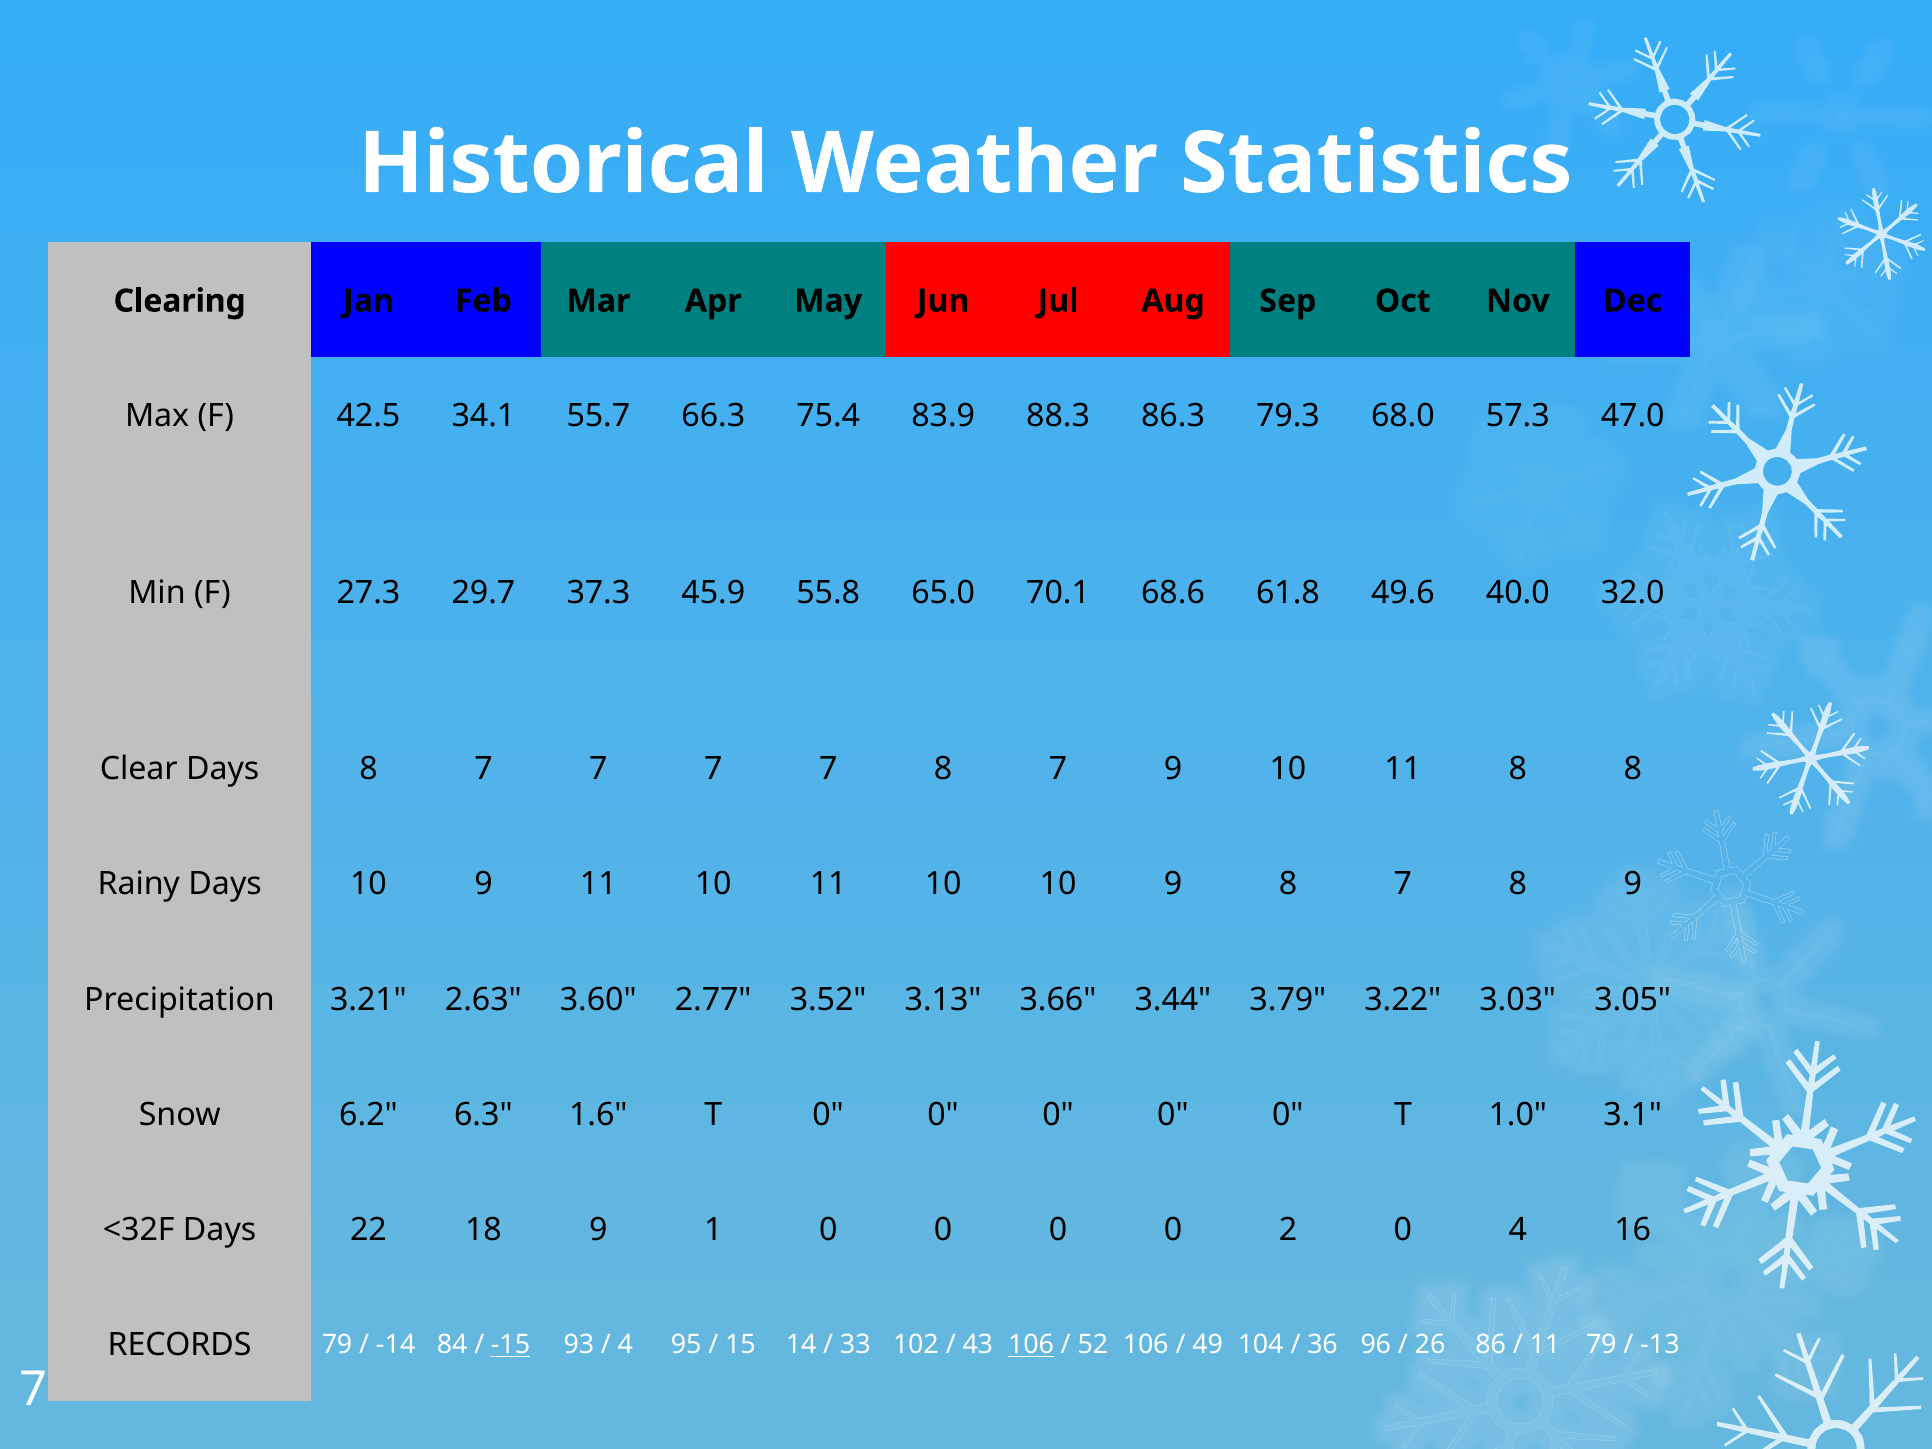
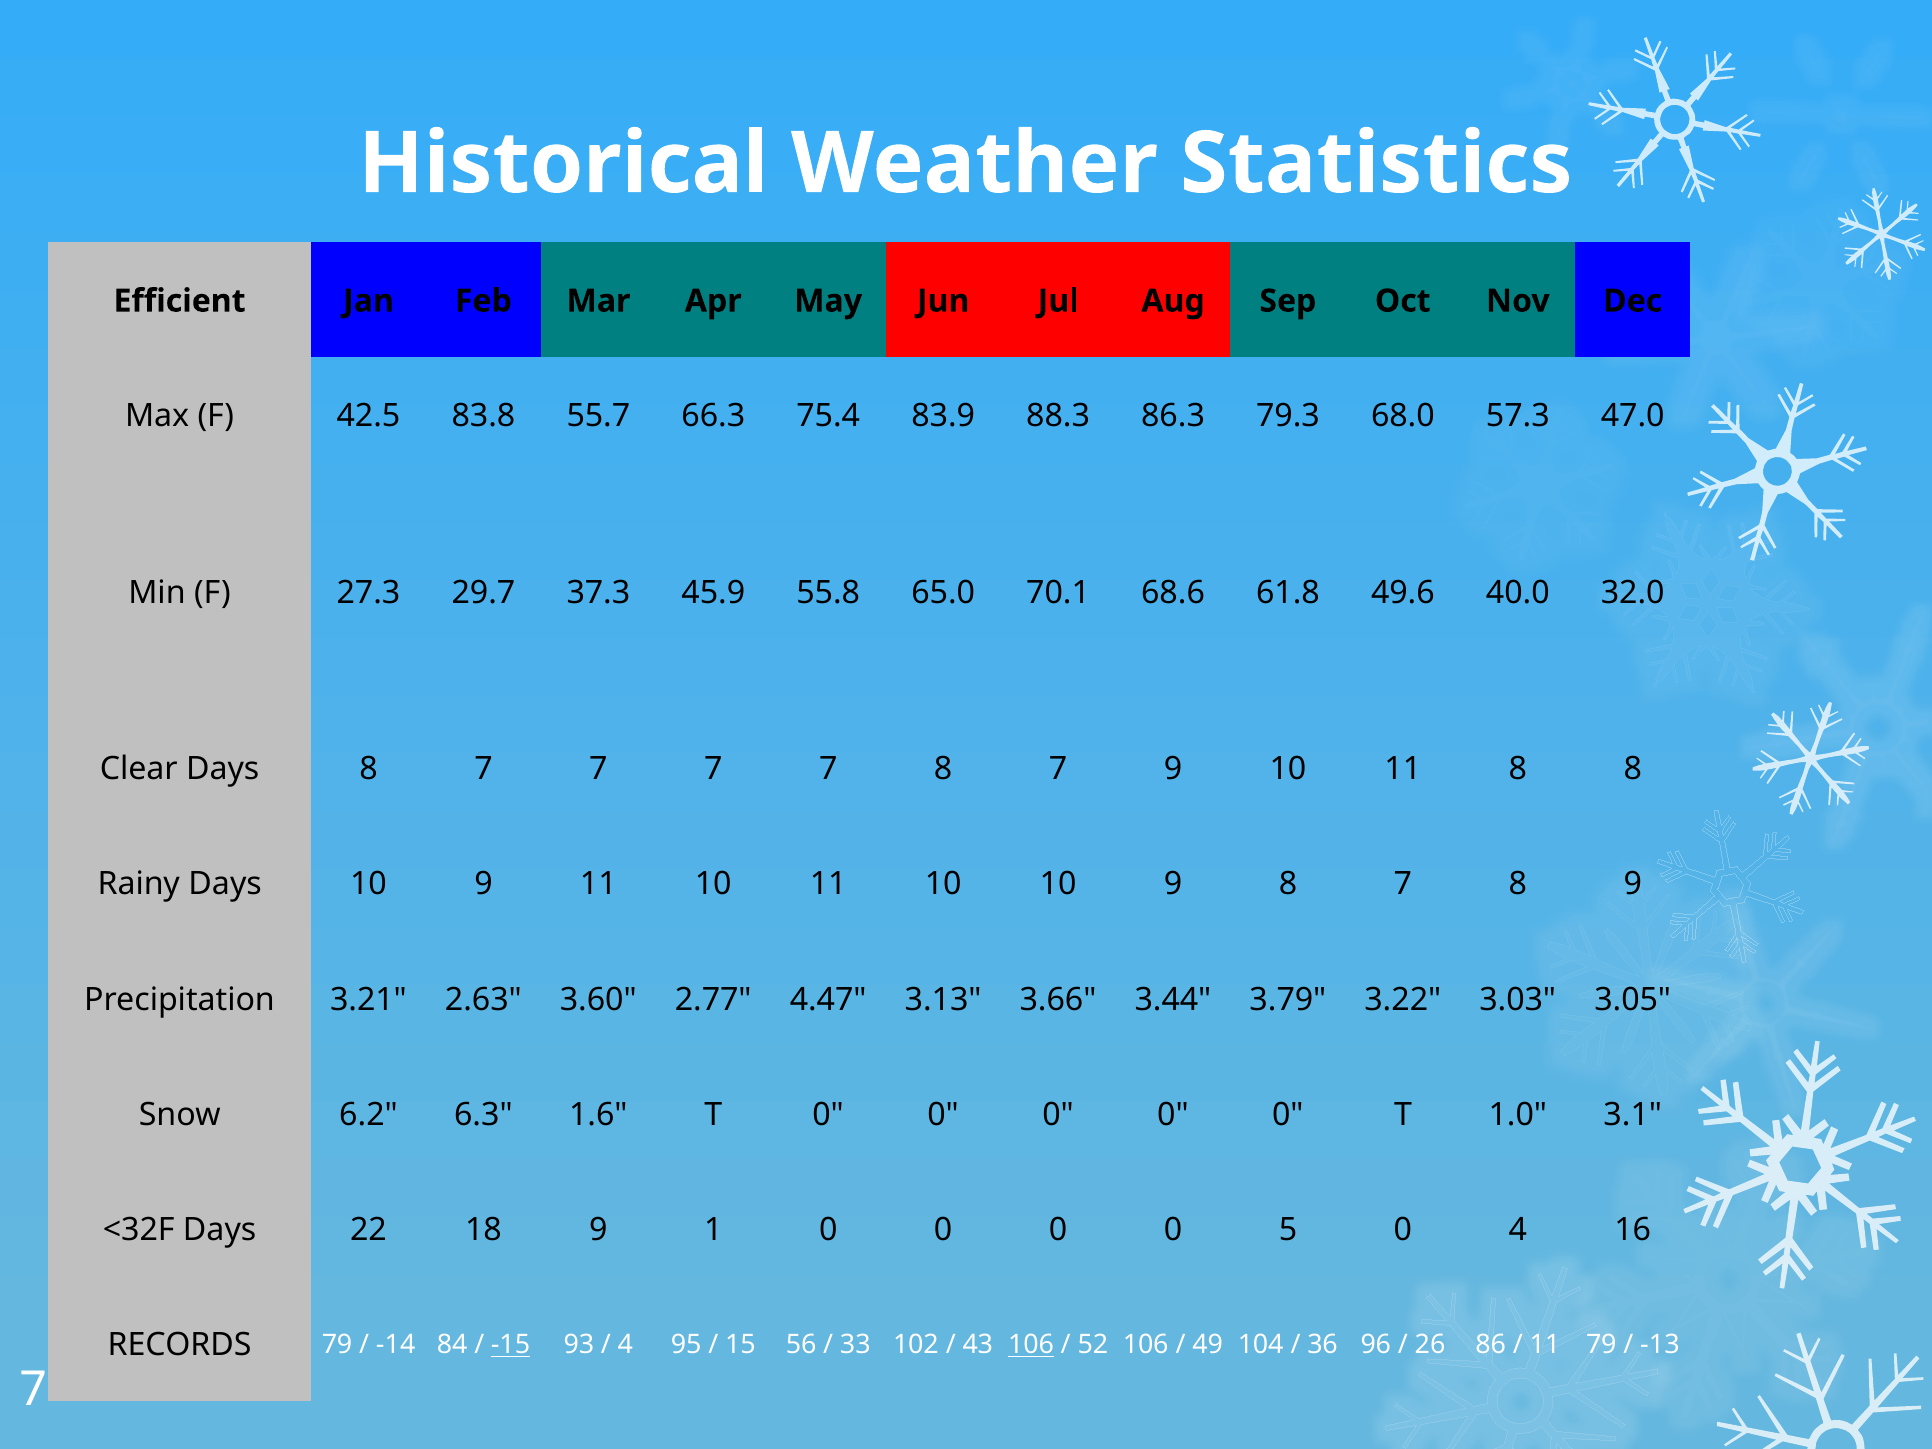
Clearing: Clearing -> Efficient (180, 301)
34.1: 34.1 -> 83.8 (483, 416)
3.52: 3.52 -> 4.47 (828, 999)
2: 2 -> 5 (1288, 1230)
14: 14 -> 56 (801, 1345)
